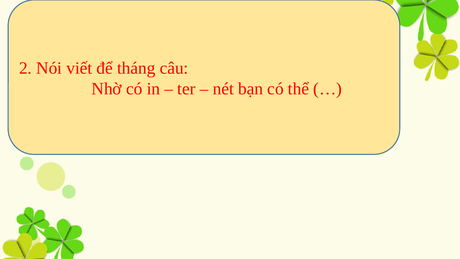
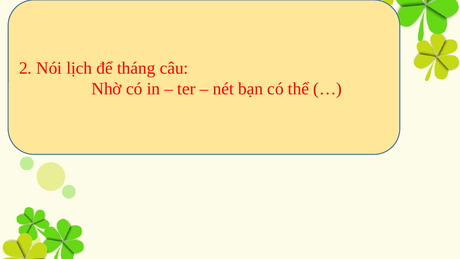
viết: viết -> lịch (79, 68)
